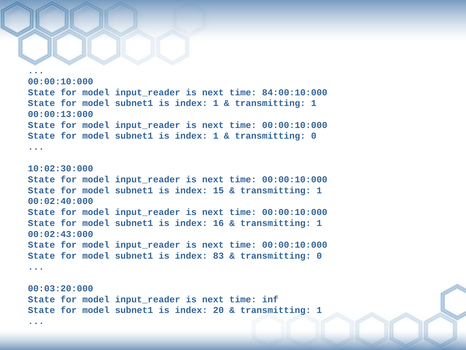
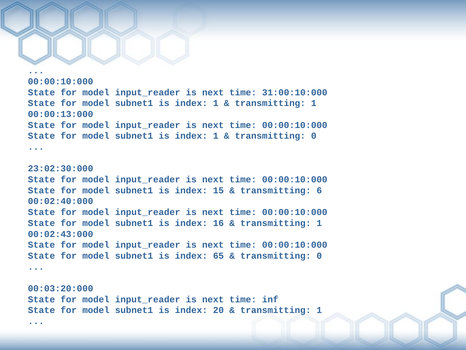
84:00:10:000: 84:00:10:000 -> 31:00:10:000 (295, 92)
10:02:30:000: 10:02:30:000 -> 23:02:30:000 (61, 168)
1: 1 -> 6 (319, 190)
83: 83 -> 65 (218, 255)
